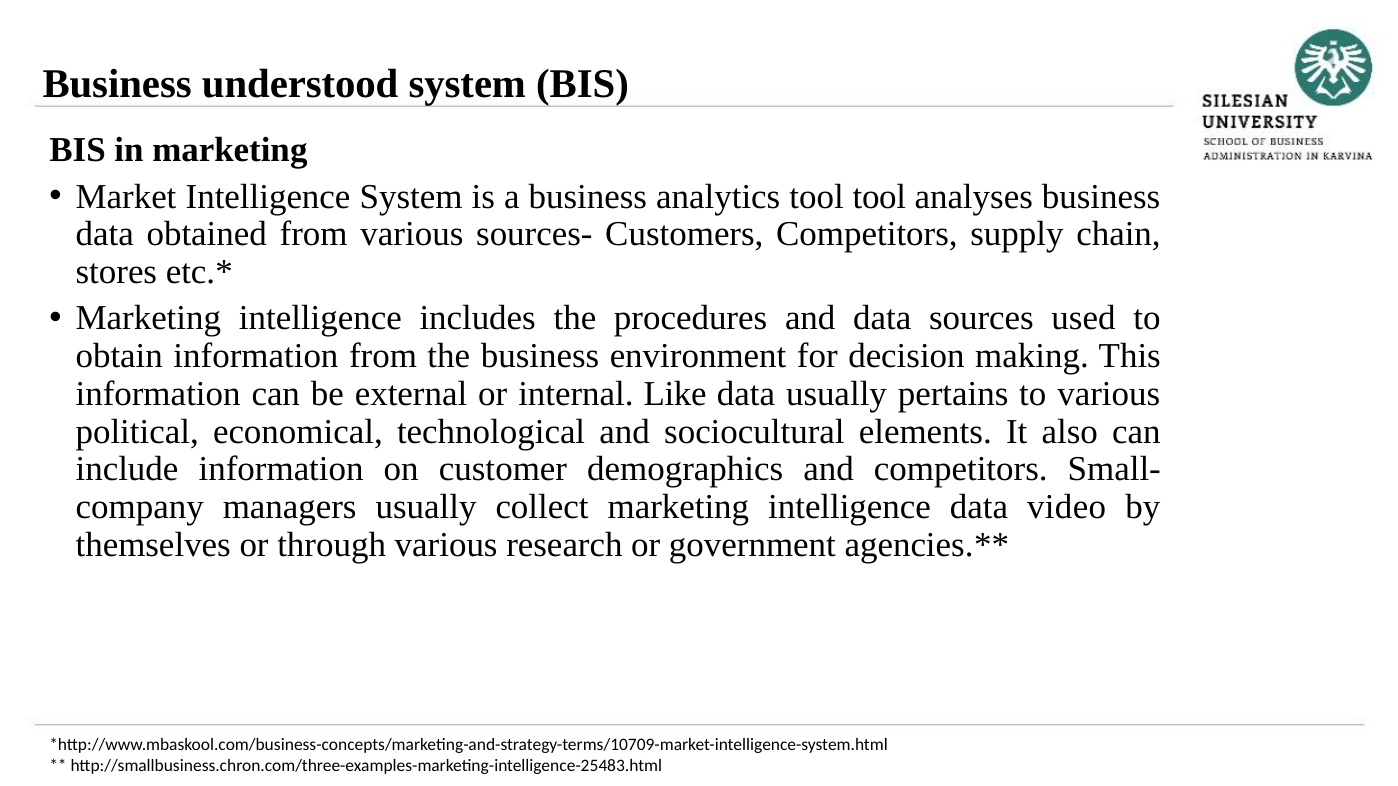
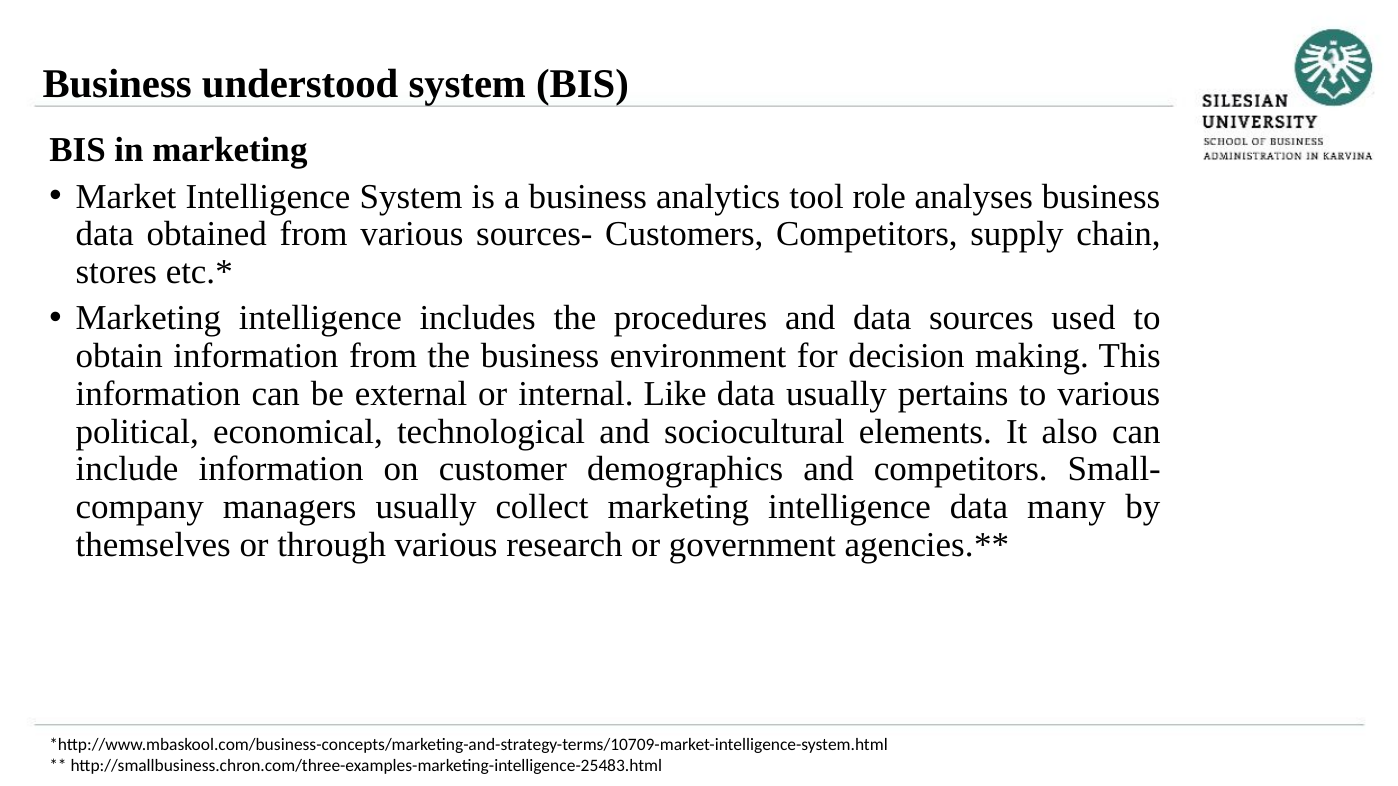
tool tool: tool -> role (879, 197)
video: video -> many (1067, 507)
